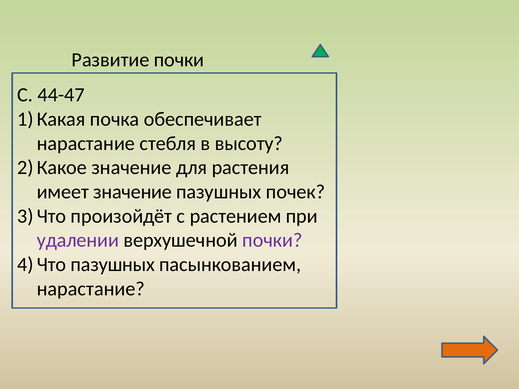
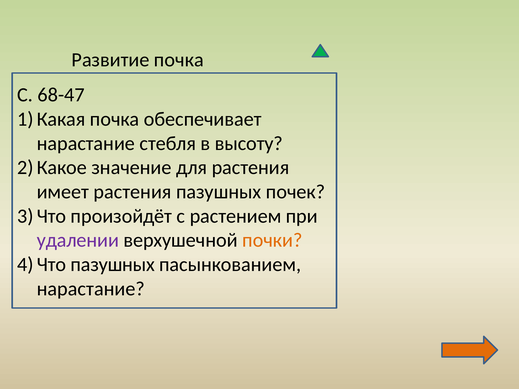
Развитие почки: почки -> почка (179, 60)
44-47: 44-47 -> 68-47 (61, 95)
имеет значение: значение -> растения (133, 192)
почки colour: purple -> orange (272, 240)
